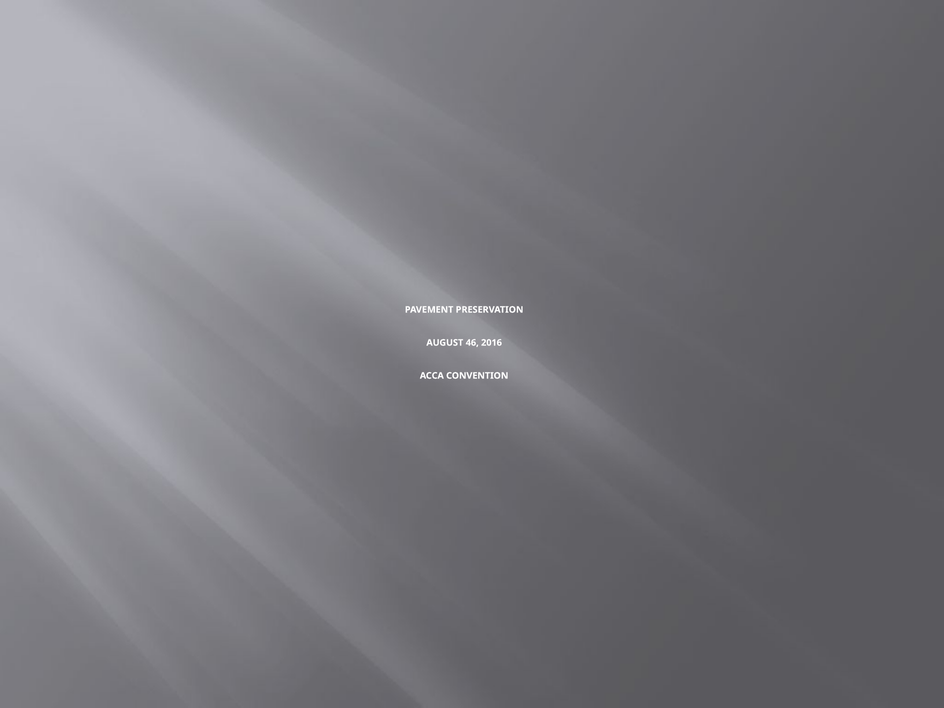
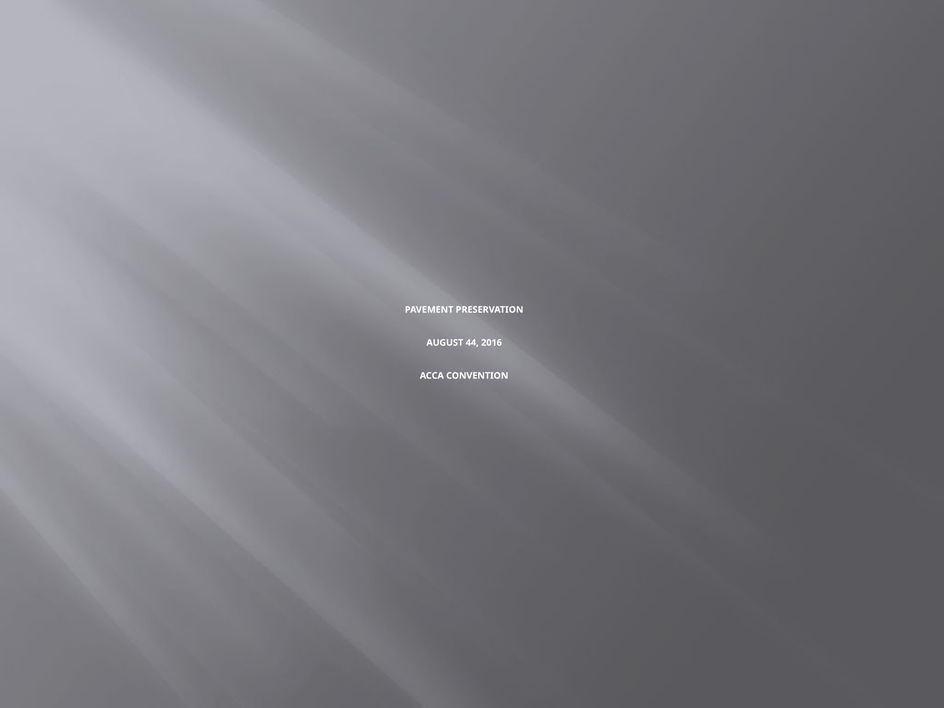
46: 46 -> 44 (472, 343)
